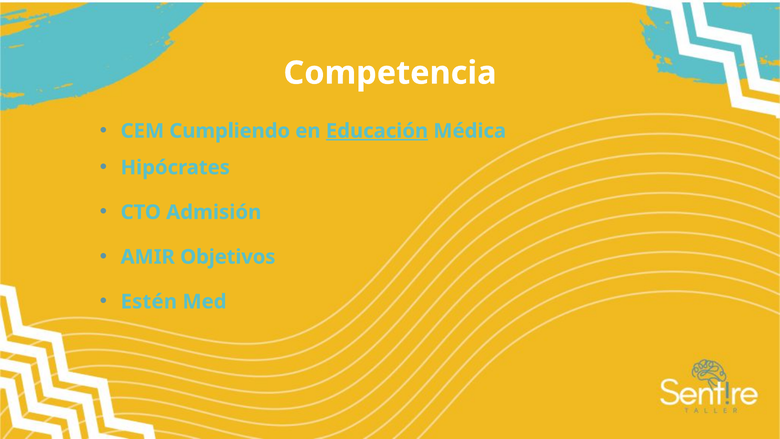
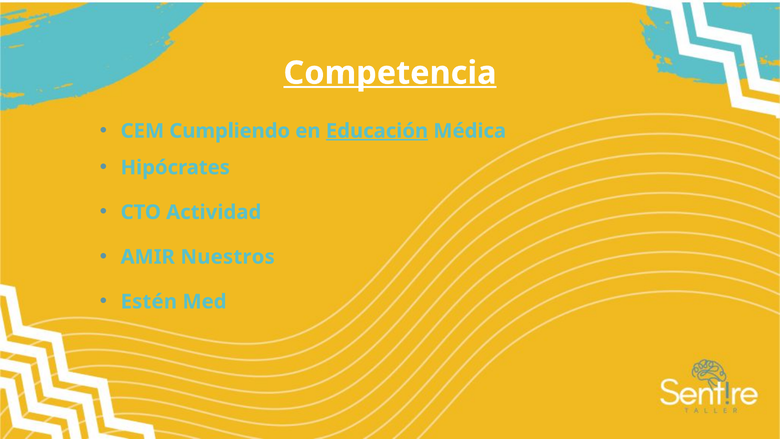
Competencia underline: none -> present (390, 73)
Admisión: Admisión -> Actividad (214, 212)
Objetivos: Objetivos -> Nuestros (228, 257)
